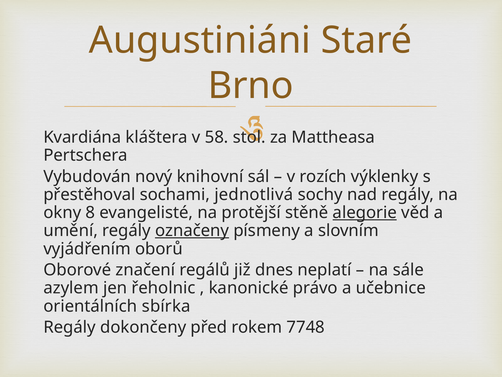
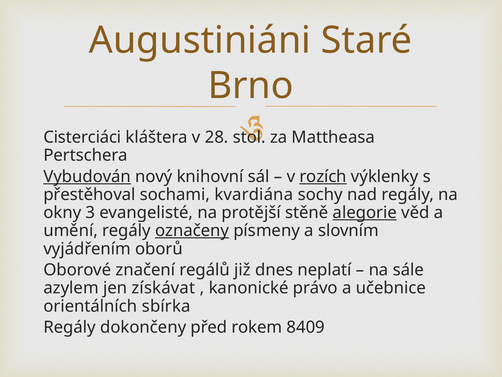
Kvardiána: Kvardiána -> Cisterciáci (82, 137)
58: 58 -> 28 (217, 137)
Vybudován underline: none -> present (87, 176)
rozích underline: none -> present (323, 176)
jednotlivá: jednotlivá -> kvardiána (254, 194)
8: 8 -> 3 (90, 212)
řeholnic: řeholnic -> získávat (163, 288)
7748: 7748 -> 8409 (306, 327)
